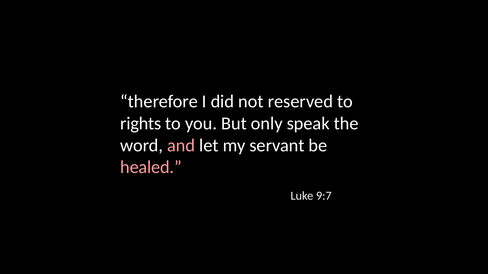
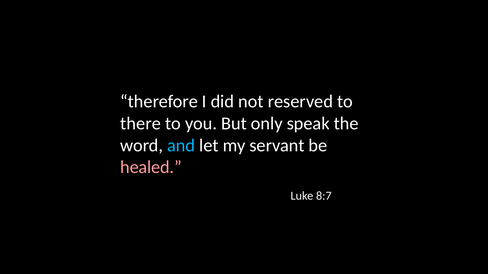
rights: rights -> there (141, 124)
and colour: pink -> light blue (181, 146)
9:7: 9:7 -> 8:7 (324, 196)
